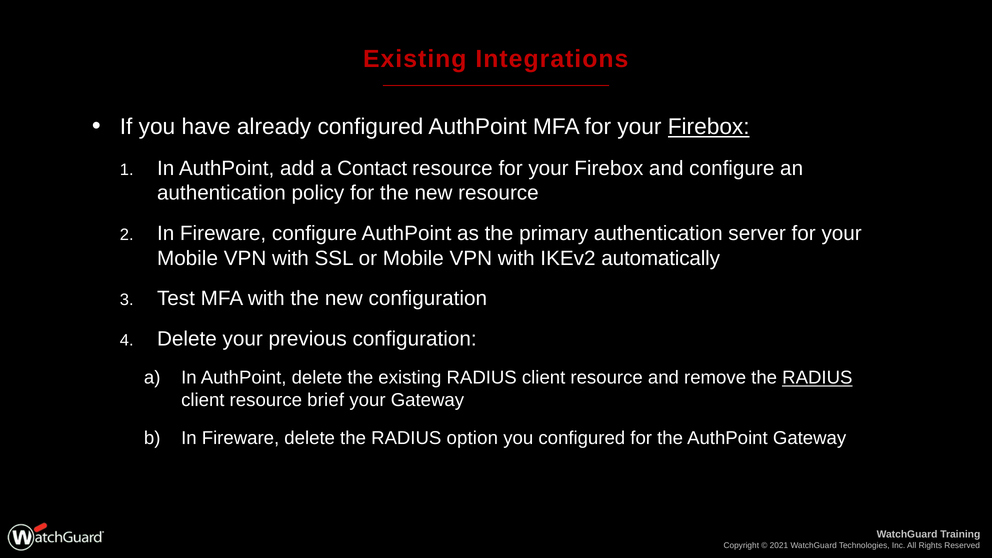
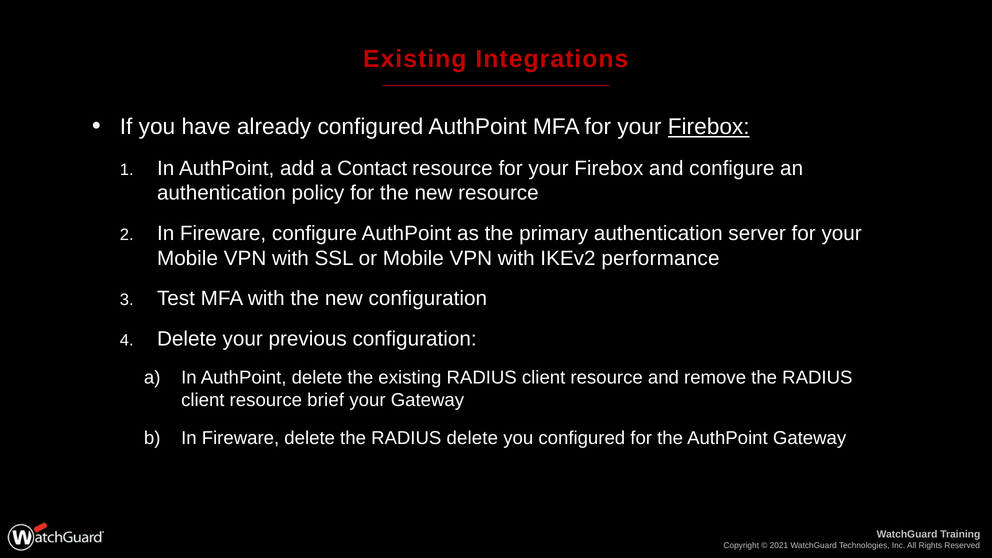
automatically: automatically -> performance (660, 258)
RADIUS underline: present -> none (817, 378)
RADIUS option: option -> delete (472, 438)
